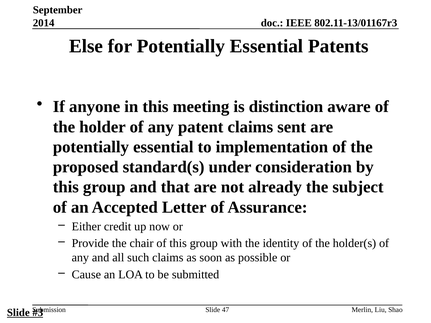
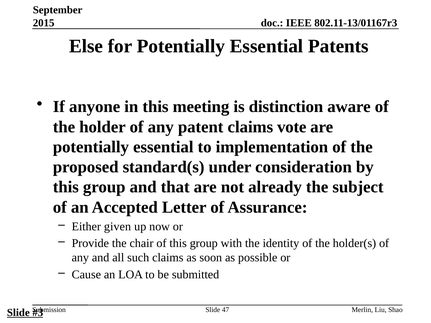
2014: 2014 -> 2015 (44, 23)
sent: sent -> vote (292, 127)
credit: credit -> given (118, 227)
